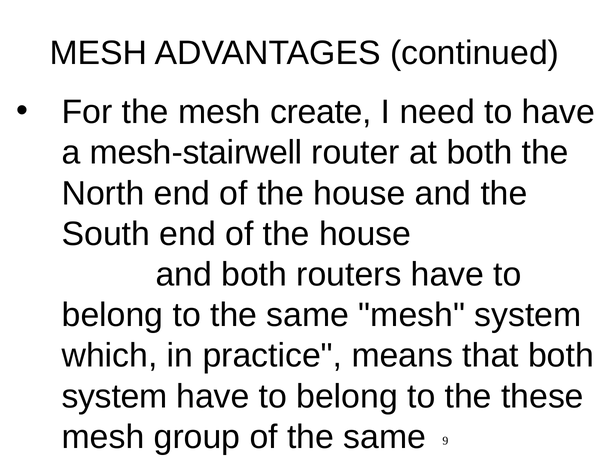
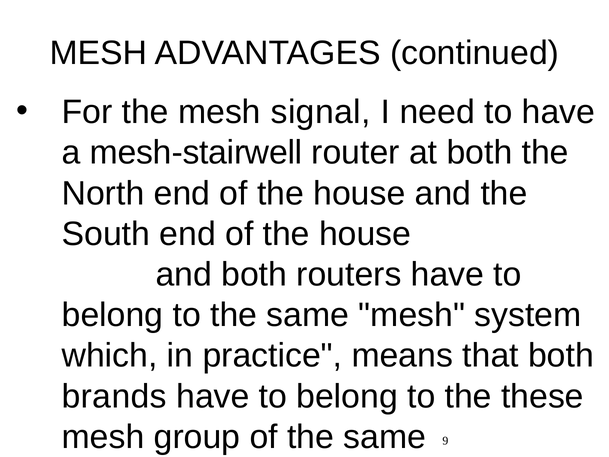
create: create -> signal (321, 112)
system: system -> brands (114, 396)
